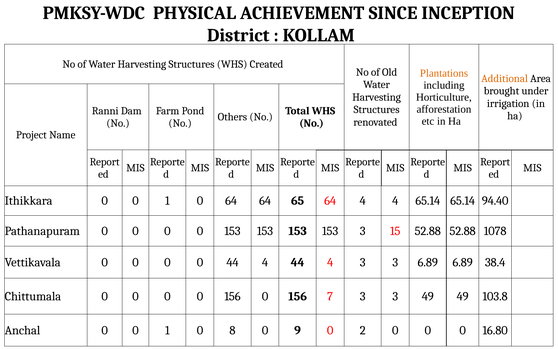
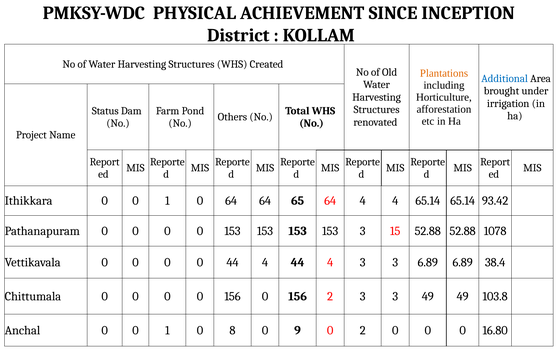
Additional colour: orange -> blue (505, 78)
Ranni: Ranni -> Status (105, 111)
94.40: 94.40 -> 93.42 (495, 201)
156 7: 7 -> 2 (330, 296)
